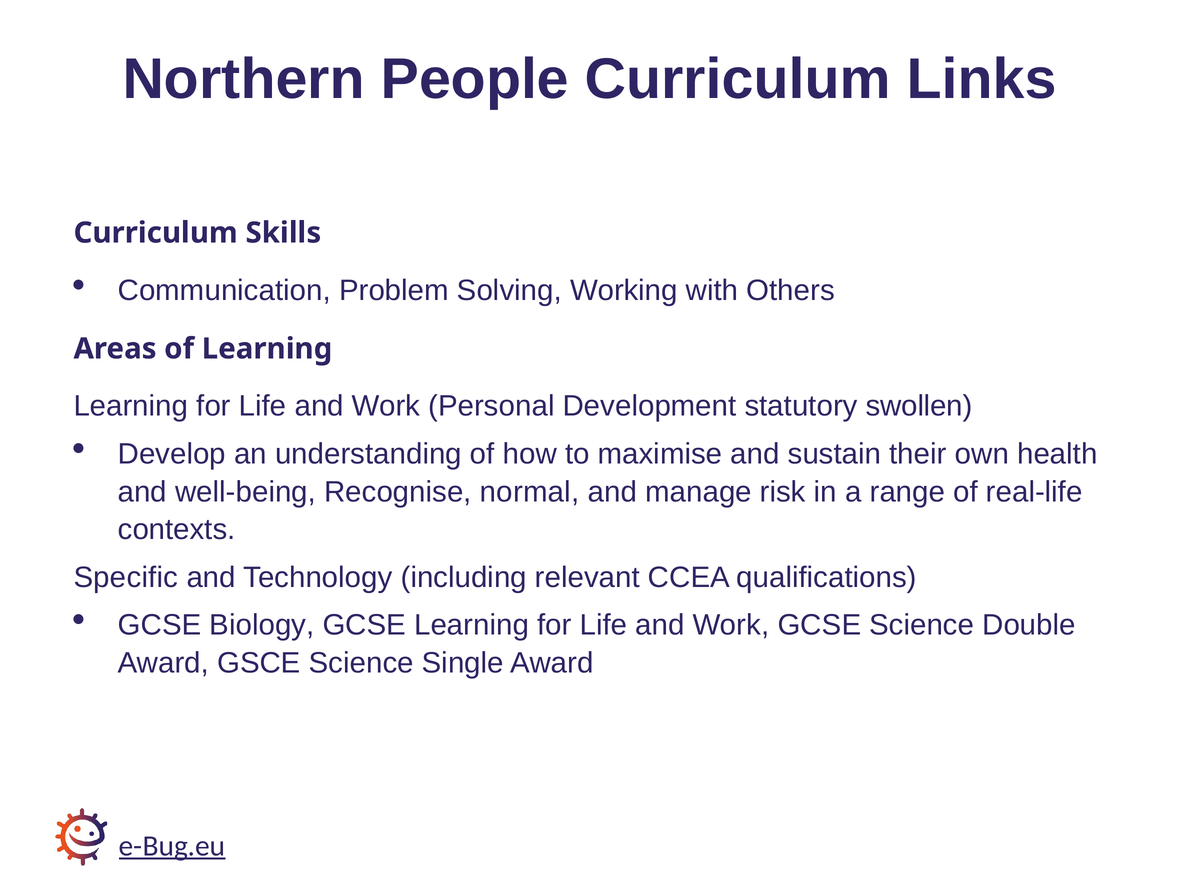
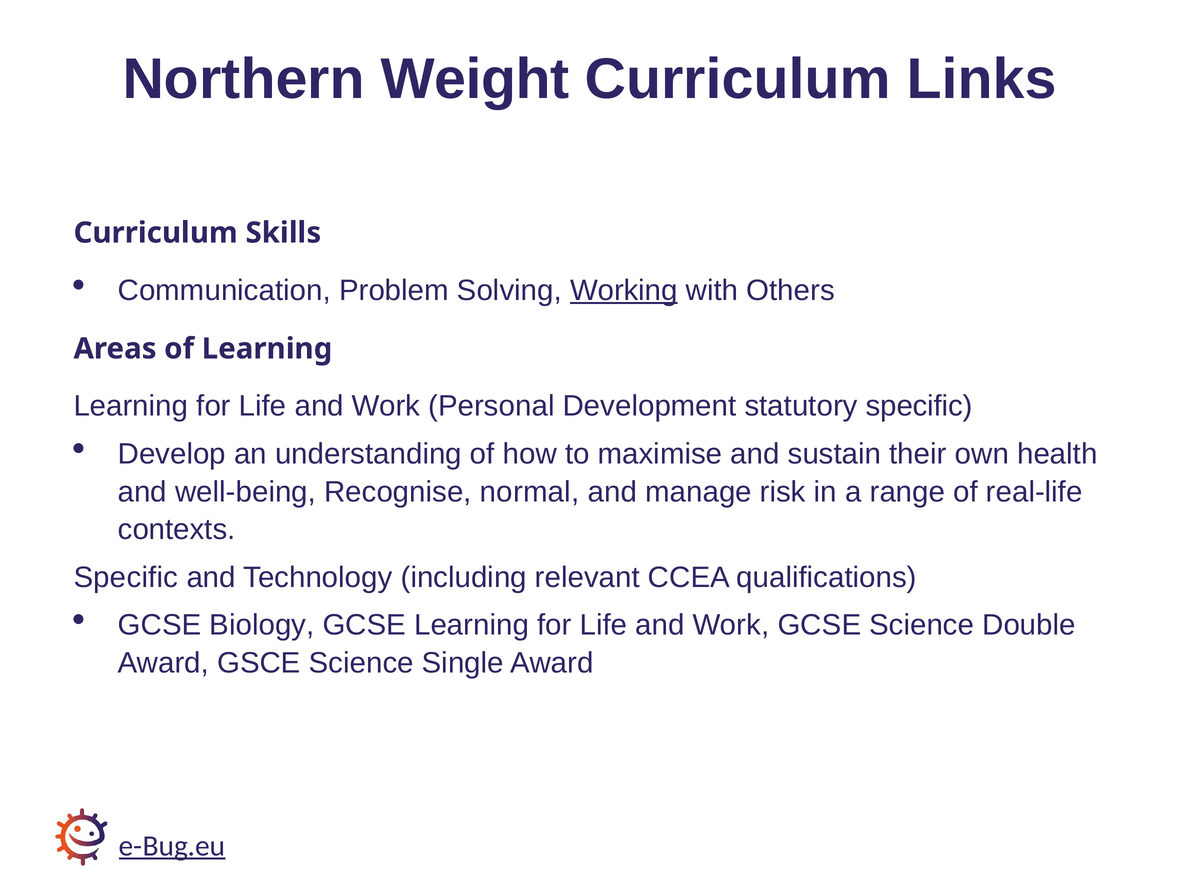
People: People -> Weight (475, 79)
Working underline: none -> present (624, 290)
statutory swollen: swollen -> specific (919, 406)
